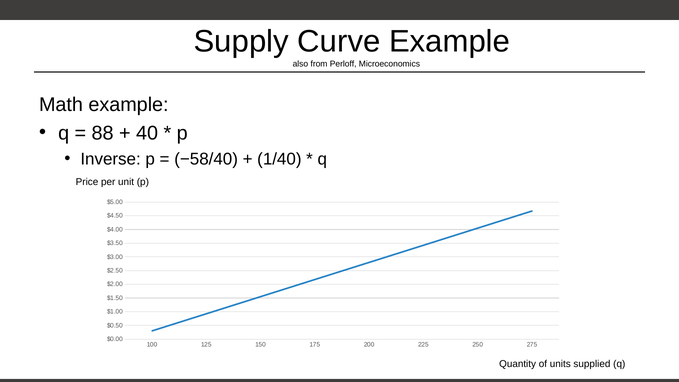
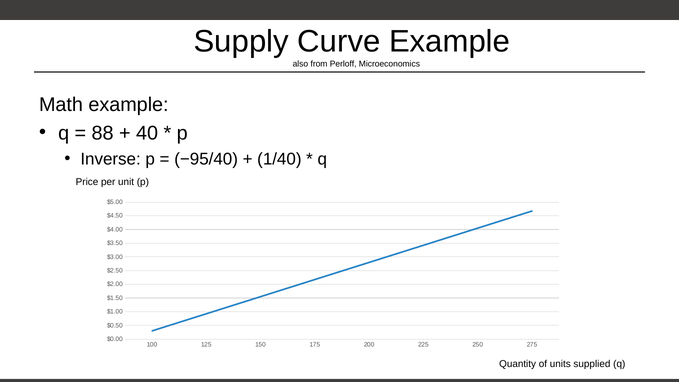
−58/40: −58/40 -> −95/40 (206, 159)
